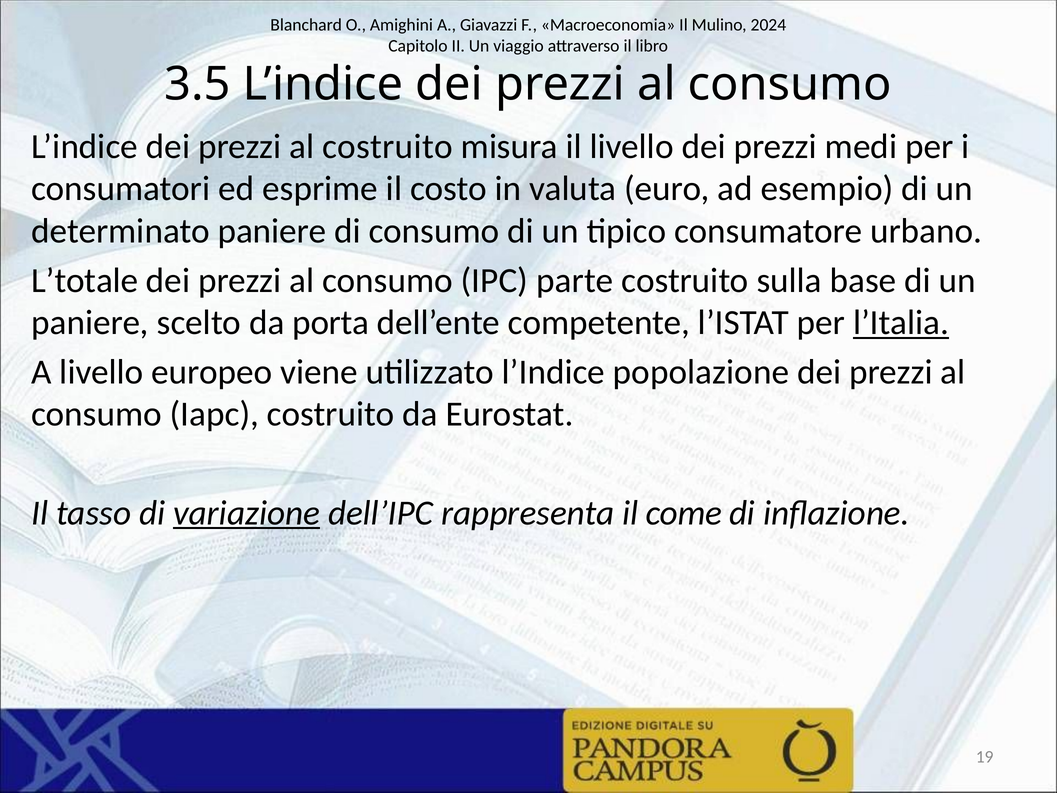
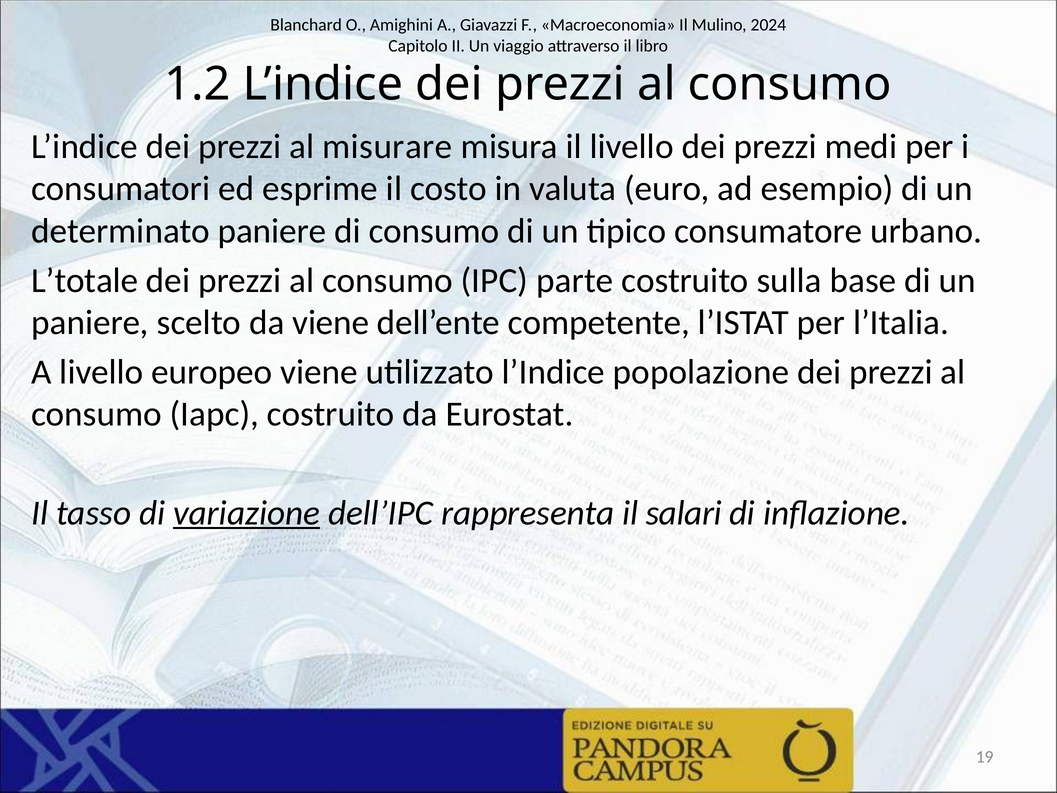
3.5: 3.5 -> 1.2 (198, 84)
al costruito: costruito -> misurare (387, 146)
da porta: porta -> viene (331, 323)
l’Italia underline: present -> none (901, 323)
come: come -> salari (684, 513)
